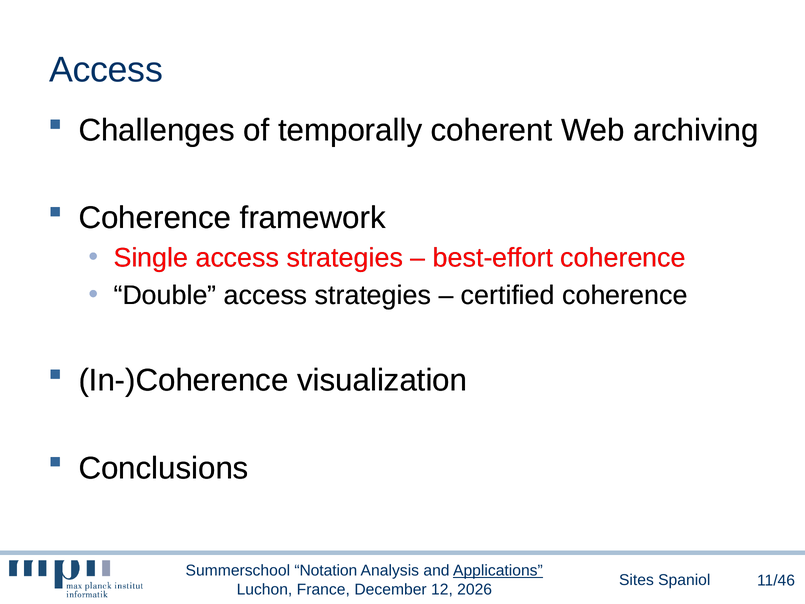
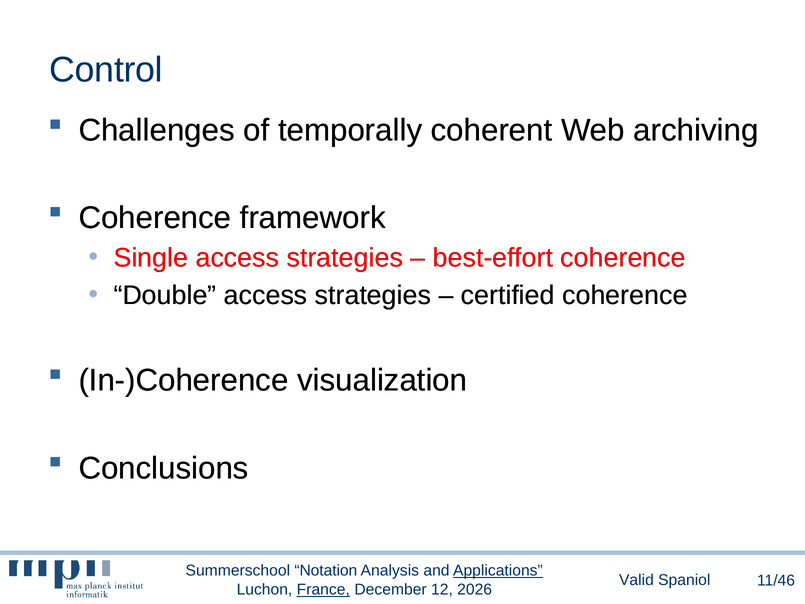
Access: Access -> Control (106, 70)
Sites: Sites -> Valid (636, 580)
France underline: none -> present (323, 589)
